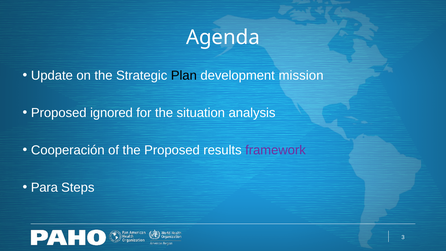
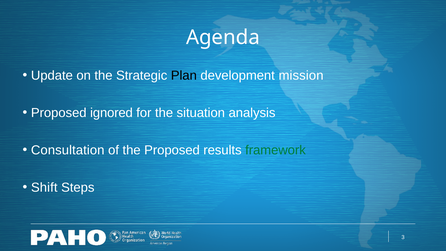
Cooperación: Cooperación -> Consultation (68, 150)
framework colour: purple -> green (275, 150)
Para: Para -> Shift (44, 187)
